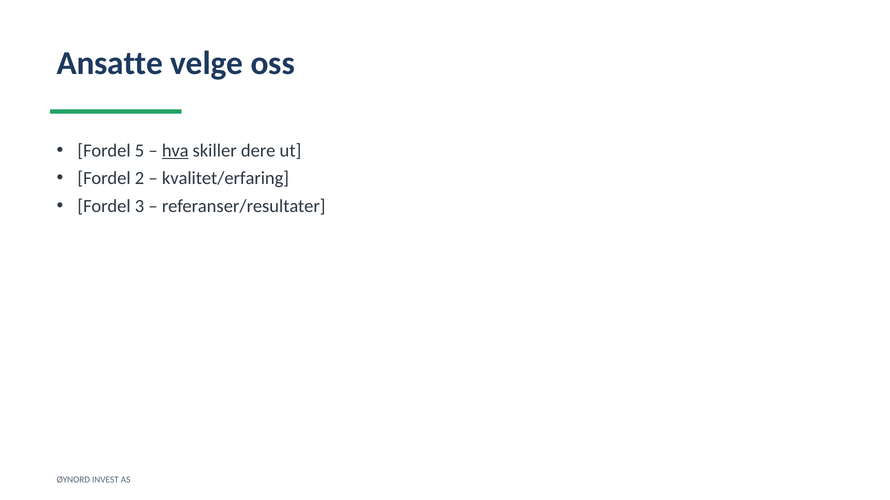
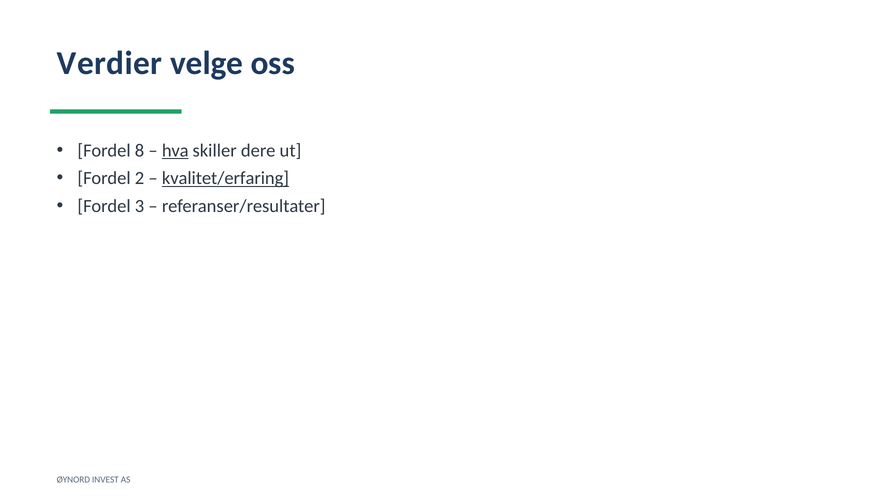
Ansatte: Ansatte -> Verdier (109, 64)
5: 5 -> 8 (140, 151)
kvalitet/erfaring underline: none -> present (225, 179)
